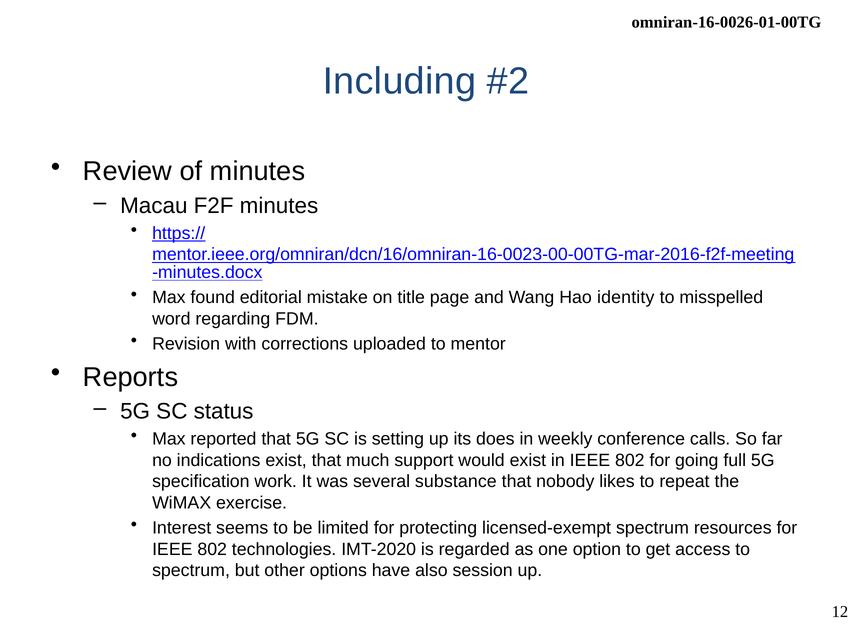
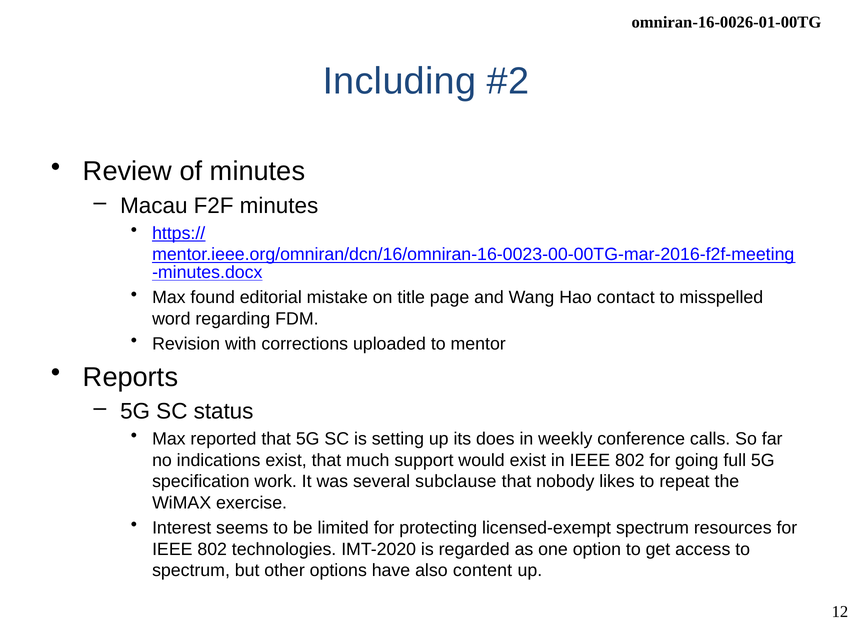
identity: identity -> contact (626, 297)
substance: substance -> subclause (456, 482)
session: session -> content (483, 571)
